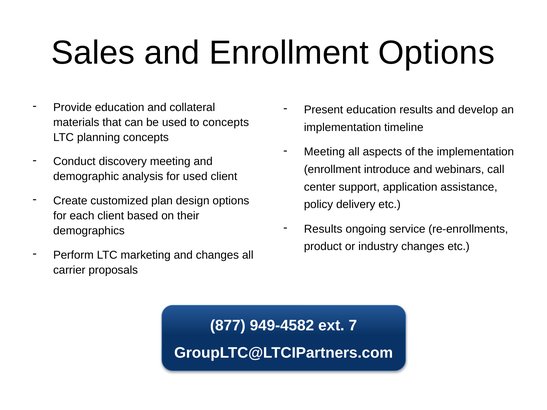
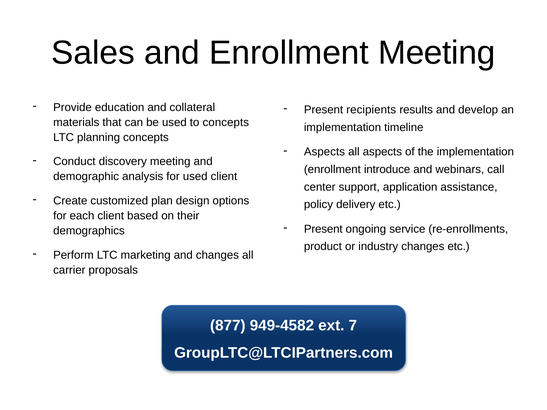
Enrollment Options: Options -> Meeting (437, 53)
Present education: education -> recipients (371, 110)
Meeting: Meeting -> Aspects (324, 152)
Results: Results -> Present (323, 229)
